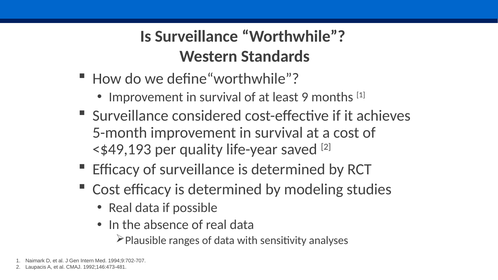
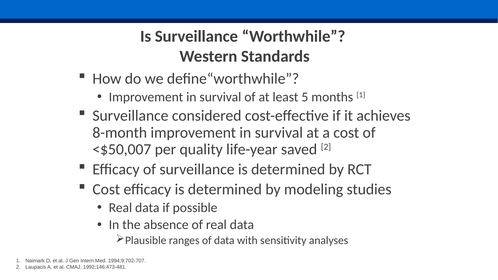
9: 9 -> 5 (305, 97)
5-month: 5-month -> 8-month (120, 133)
<$49,193: <$49,193 -> <$50,007 (122, 149)
